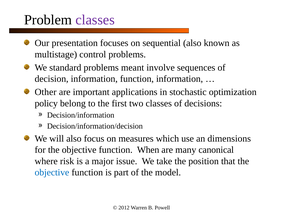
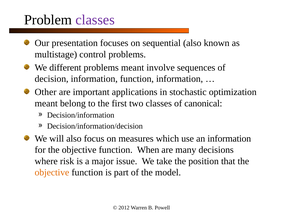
standard: standard -> different (65, 68)
policy: policy -> meant (46, 103)
decisions: decisions -> canonical (203, 103)
an dimensions: dimensions -> information (229, 139)
canonical: canonical -> decisions (216, 150)
objective colour: blue -> orange (52, 173)
